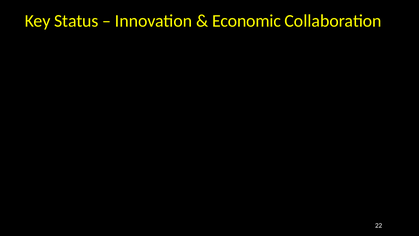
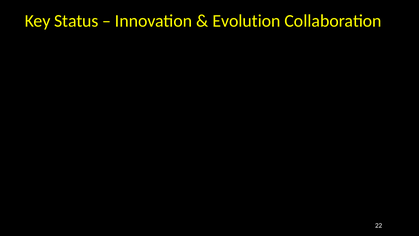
Economic: Economic -> Evolution (246, 21)
